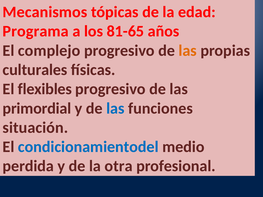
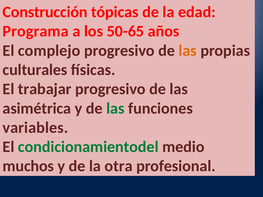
Mecanismos: Mecanismos -> Construcción (45, 12)
81-65: 81-65 -> 50-65 (125, 31)
flexibles: flexibles -> trabajar (45, 89)
primordial: primordial -> asimétrica (37, 108)
las colour: blue -> green (115, 108)
situación: situación -> variables (35, 128)
condicionamientodel colour: blue -> green (88, 147)
perdida: perdida -> muchos (28, 166)
